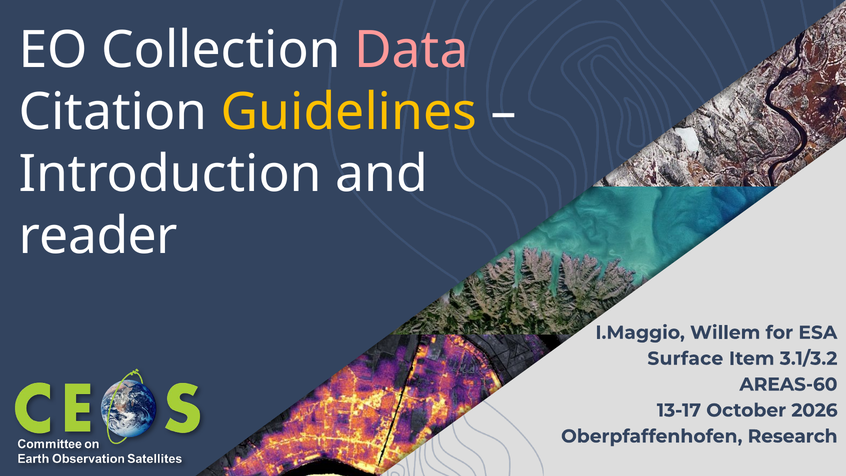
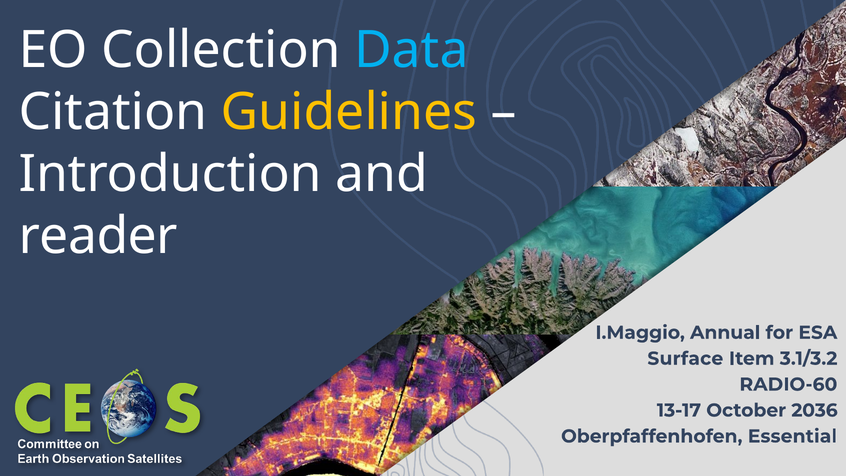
Data colour: pink -> light blue (411, 50)
Willem: Willem -> Annual (725, 333)
AREAS-60: AREAS-60 -> RADIO-60 (788, 384)
2026: 2026 -> 2036 (815, 410)
Research: Research -> Essential (792, 436)
